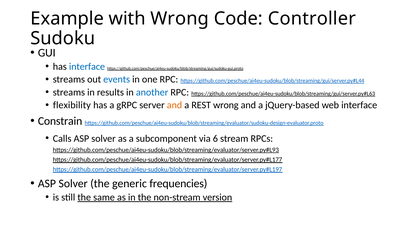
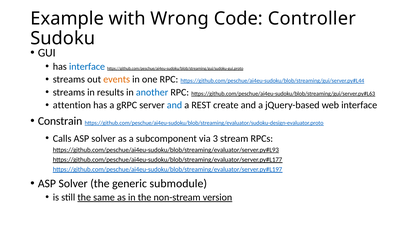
events colour: blue -> orange (117, 79)
flexibility: flexibility -> attention (72, 105)
and colour: orange -> blue (174, 105)
REST wrong: wrong -> create (226, 105)
6: 6 -> 3 (215, 138)
frequencies: frequencies -> submodule (178, 183)
